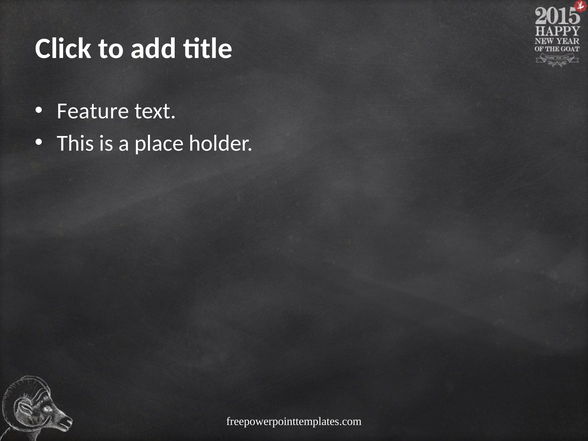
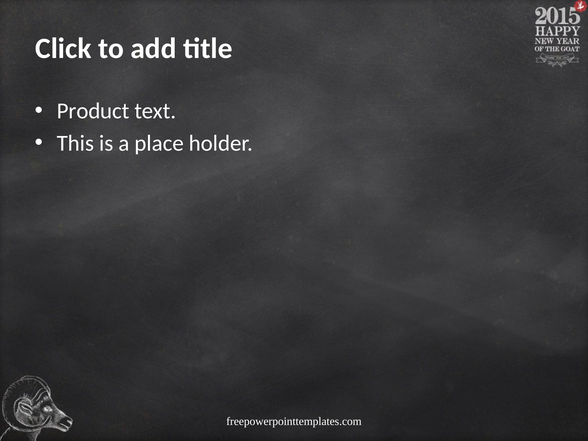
Feature: Feature -> Product (93, 111)
